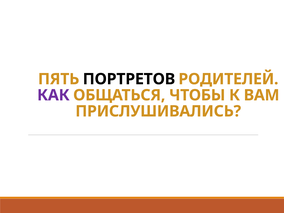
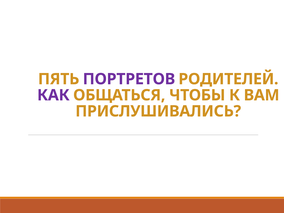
ПОРТРЕТОВ colour: black -> purple (129, 79)
